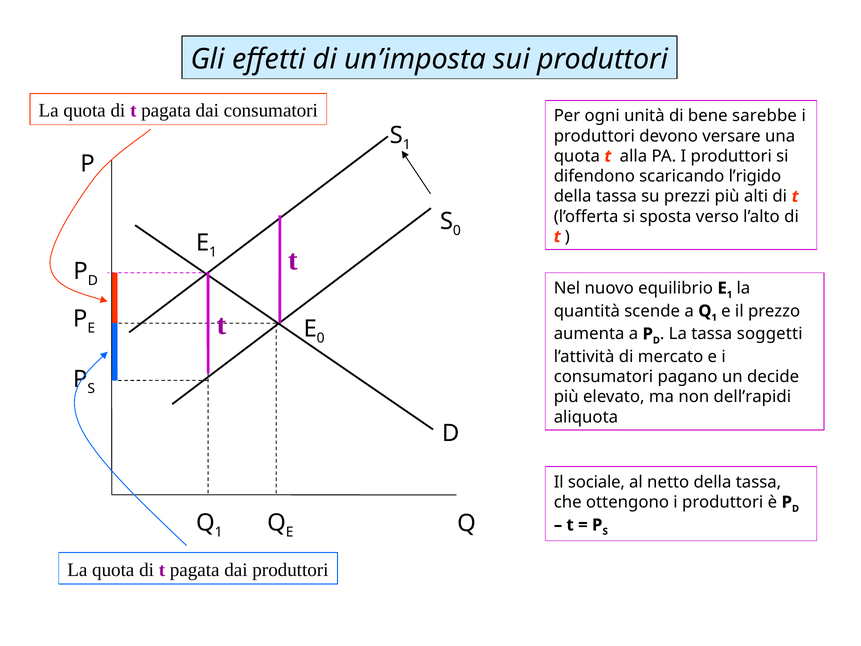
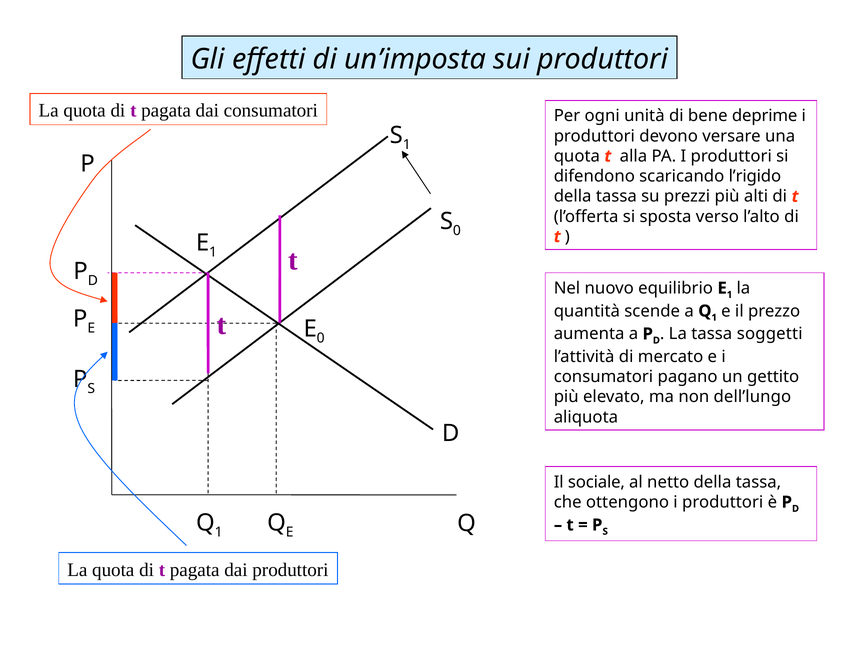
sarebbe: sarebbe -> deprime (765, 116)
decide: decide -> gettito (773, 377)
dell’rapidi: dell’rapidi -> dell’lungo (752, 397)
